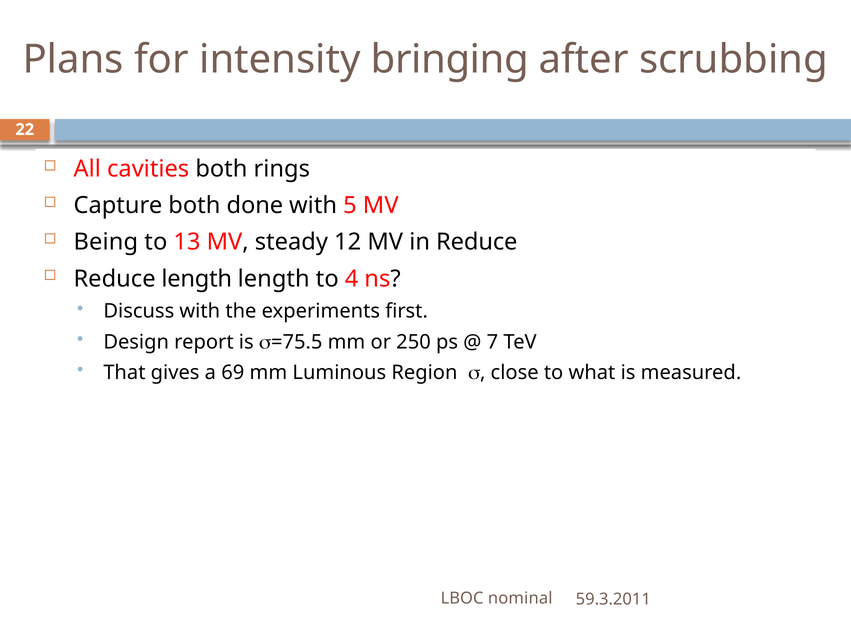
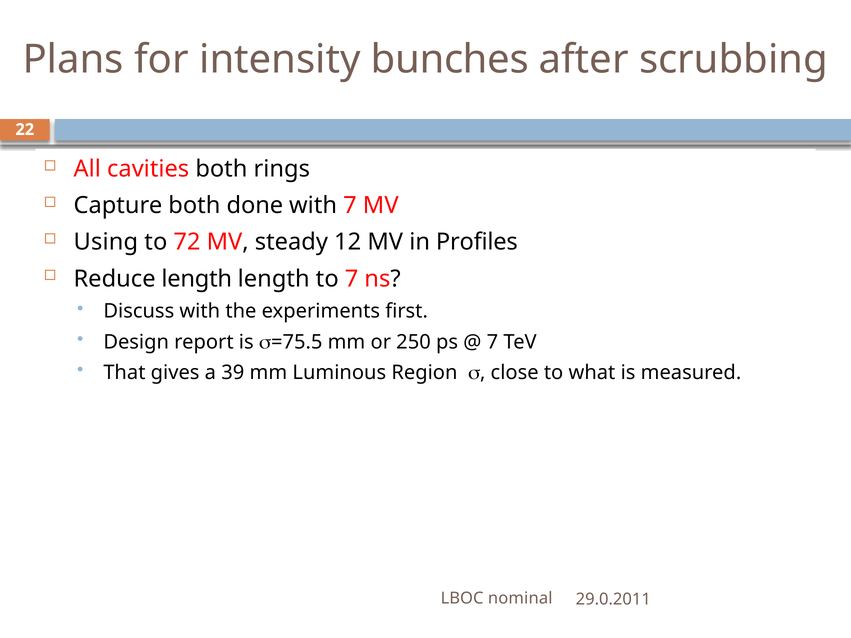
bringing: bringing -> bunches (450, 60)
with 5: 5 -> 7 (350, 206)
Being: Being -> Using (106, 242)
13: 13 -> 72 (187, 242)
in Reduce: Reduce -> Profiles (477, 242)
to 4: 4 -> 7 (352, 279)
69: 69 -> 39 (233, 373)
59.3.2011: 59.3.2011 -> 29.0.2011 (613, 600)
